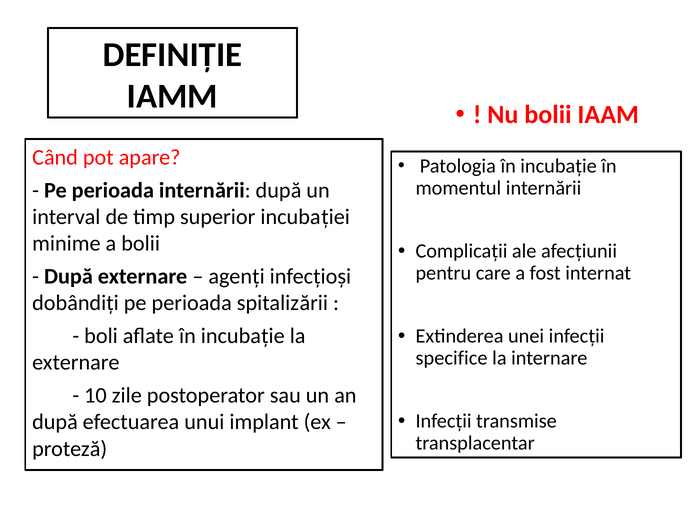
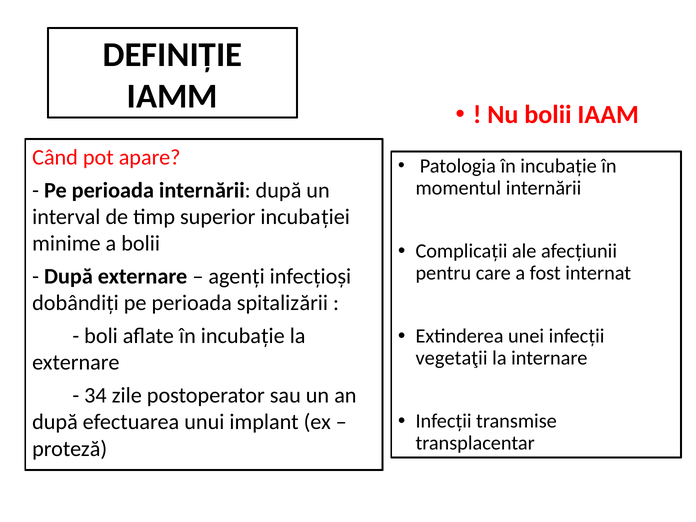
specifice: specifice -> vegetaţii (452, 358)
10: 10 -> 34 (95, 395)
